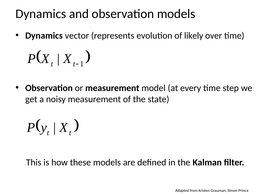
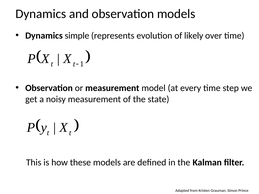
vector: vector -> simple (77, 36)
